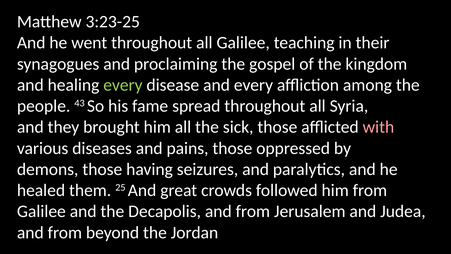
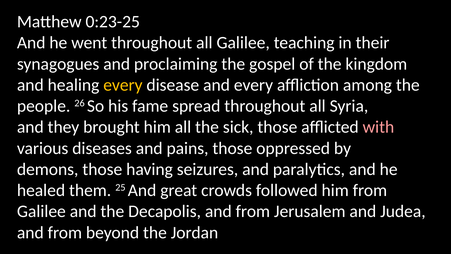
3:23-25: 3:23-25 -> 0:23-25 (113, 22)
every colour: light green -> yellow (123, 85)
43: 43 -> 26 (80, 103)
